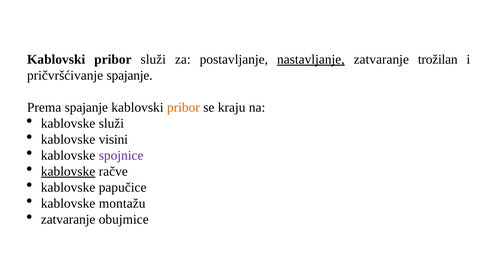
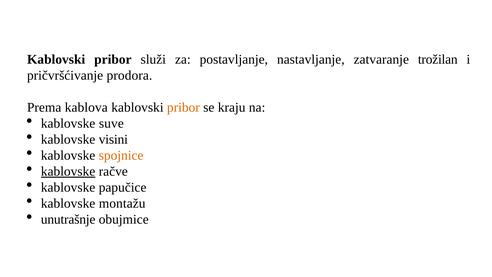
nastavljanje underline: present -> none (311, 59)
pričvršćivanje spajanje: spajanje -> prodora (129, 75)
Prema spajanje: spajanje -> kablova (86, 107)
kablovske služi: služi -> suve (111, 123)
spojnice colour: purple -> orange (121, 155)
zatvaranje: zatvaranje -> unutrašnje (68, 219)
